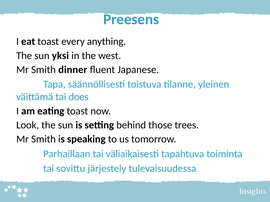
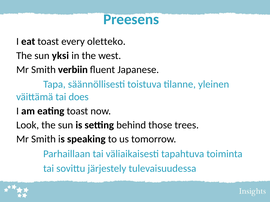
anything: anything -> oletteko (106, 42)
dinner: dinner -> verbiin (73, 70)
